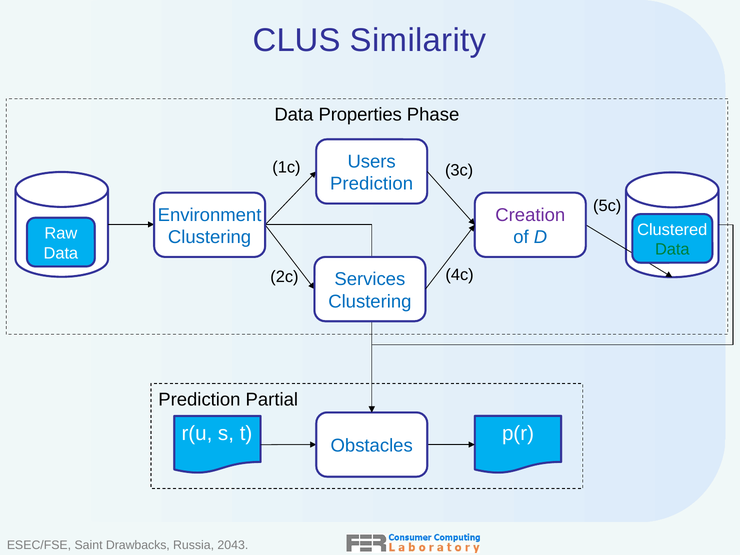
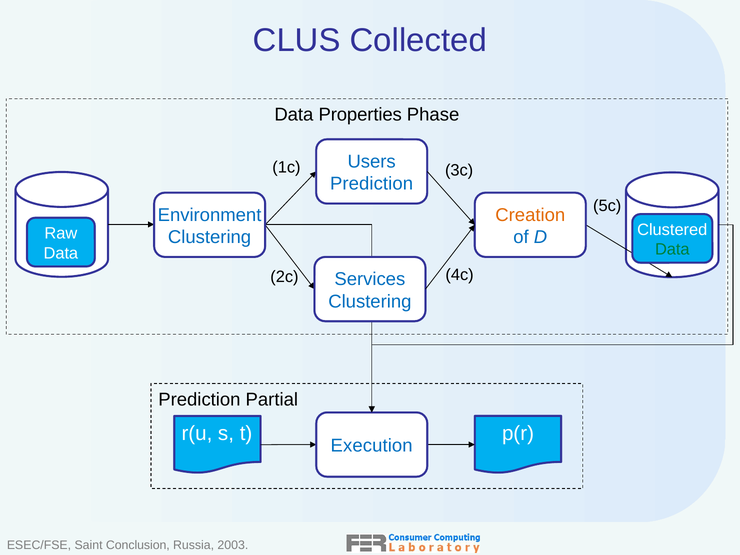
Similarity: Similarity -> Collected (418, 41)
Creation colour: purple -> orange (530, 215)
Obstacles: Obstacles -> Execution (372, 446)
Drawbacks: Drawbacks -> Conclusion (138, 545)
2043: 2043 -> 2003 (233, 545)
